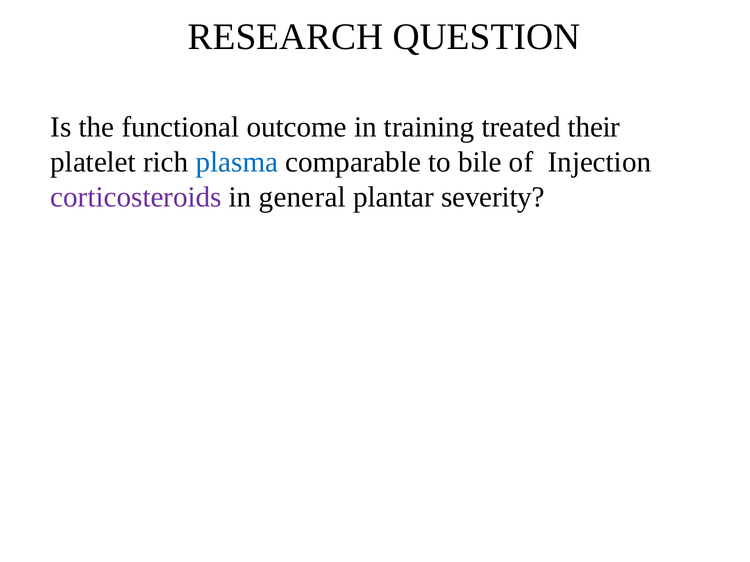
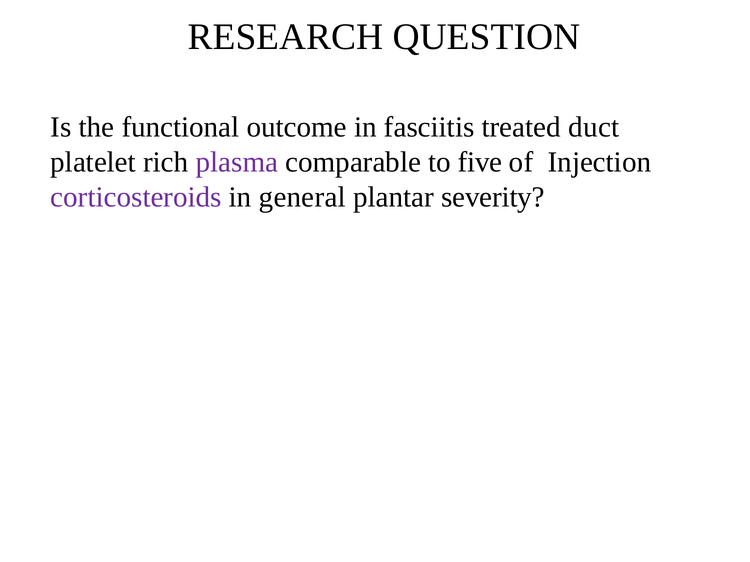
training: training -> fasciitis (429, 127)
their: their -> duct (594, 127)
plasma colour: blue -> purple (237, 162)
bile: bile -> five (480, 162)
